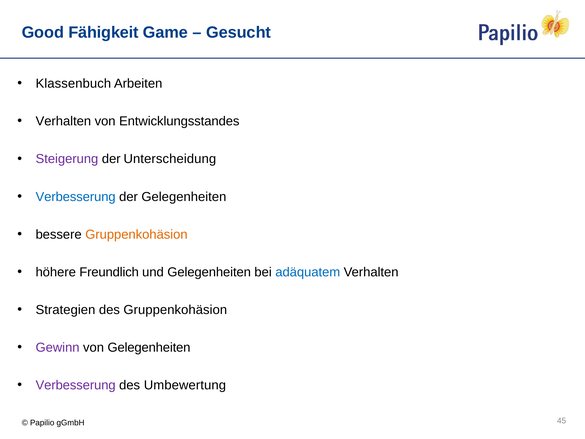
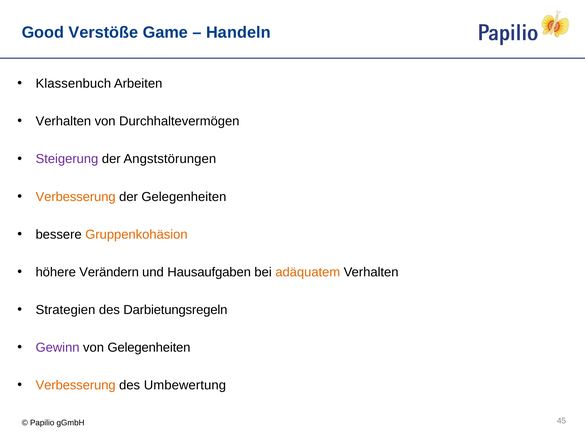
Fähigkeit: Fähigkeit -> Verstöße (103, 33)
Gesucht: Gesucht -> Handeln (238, 33)
Entwicklungsstandes: Entwicklungsstandes -> Durchhaltevermögen (179, 121)
Unterscheidung: Unterscheidung -> Angststörungen (170, 159)
Verbesserung colour: blue -> orange (76, 197)
Freundlich: Freundlich -> Verändern (109, 272)
und Gelegenheiten: Gelegenheiten -> Hausaufgaben (209, 272)
adäquatem colour: blue -> orange (308, 272)
des Gruppenkohäsion: Gruppenkohäsion -> Darbietungsregeln (175, 310)
Verbesserung colour: purple -> orange (76, 385)
